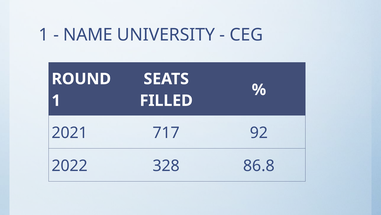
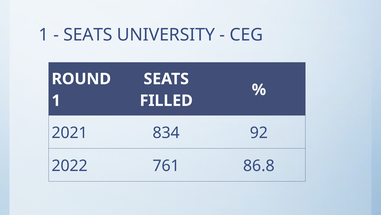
NAME: NAME -> SEATS (88, 35)
717: 717 -> 834 (166, 132)
328: 328 -> 761 (166, 165)
